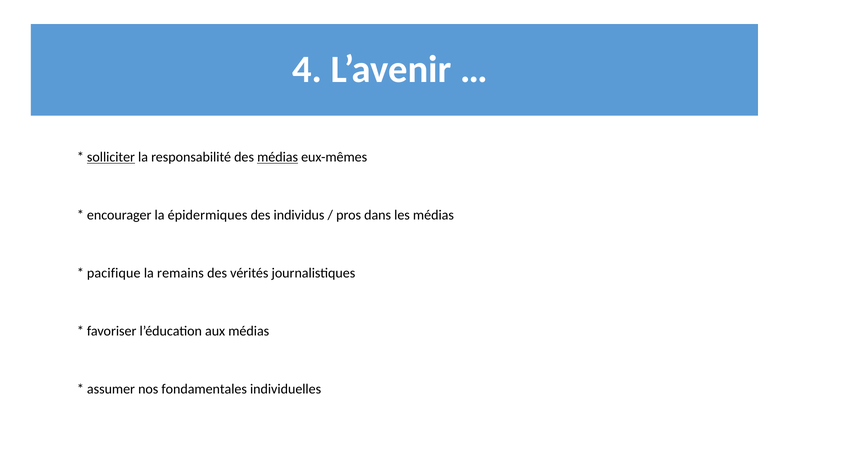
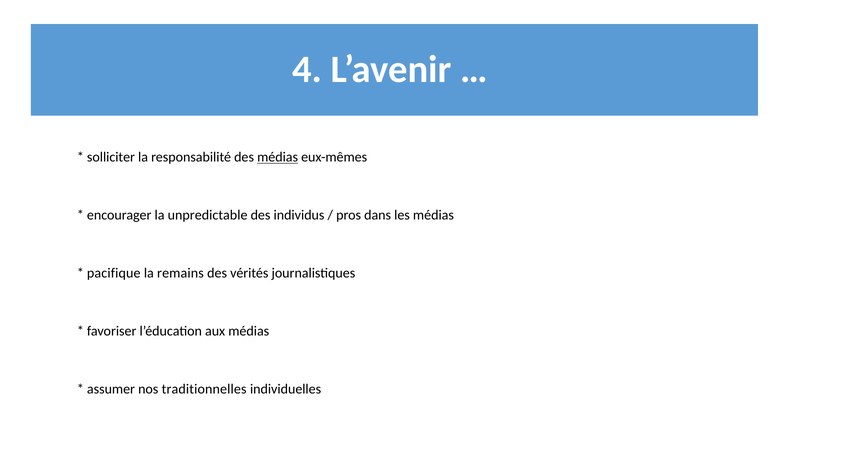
solliciter underline: present -> none (111, 157)
épidermiques: épidermiques -> unpredictable (208, 215)
fondamentales: fondamentales -> traditionnelles (204, 389)
